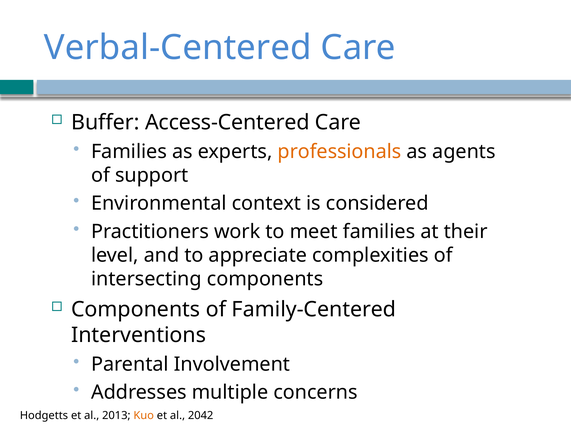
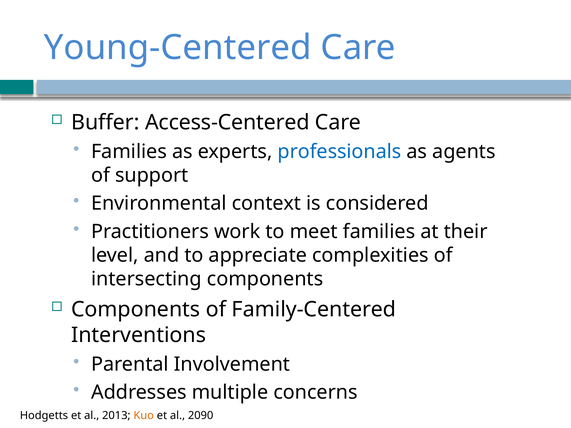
Verbal-Centered: Verbal-Centered -> Young-Centered (178, 48)
professionals colour: orange -> blue (339, 152)
2042: 2042 -> 2090 (201, 416)
